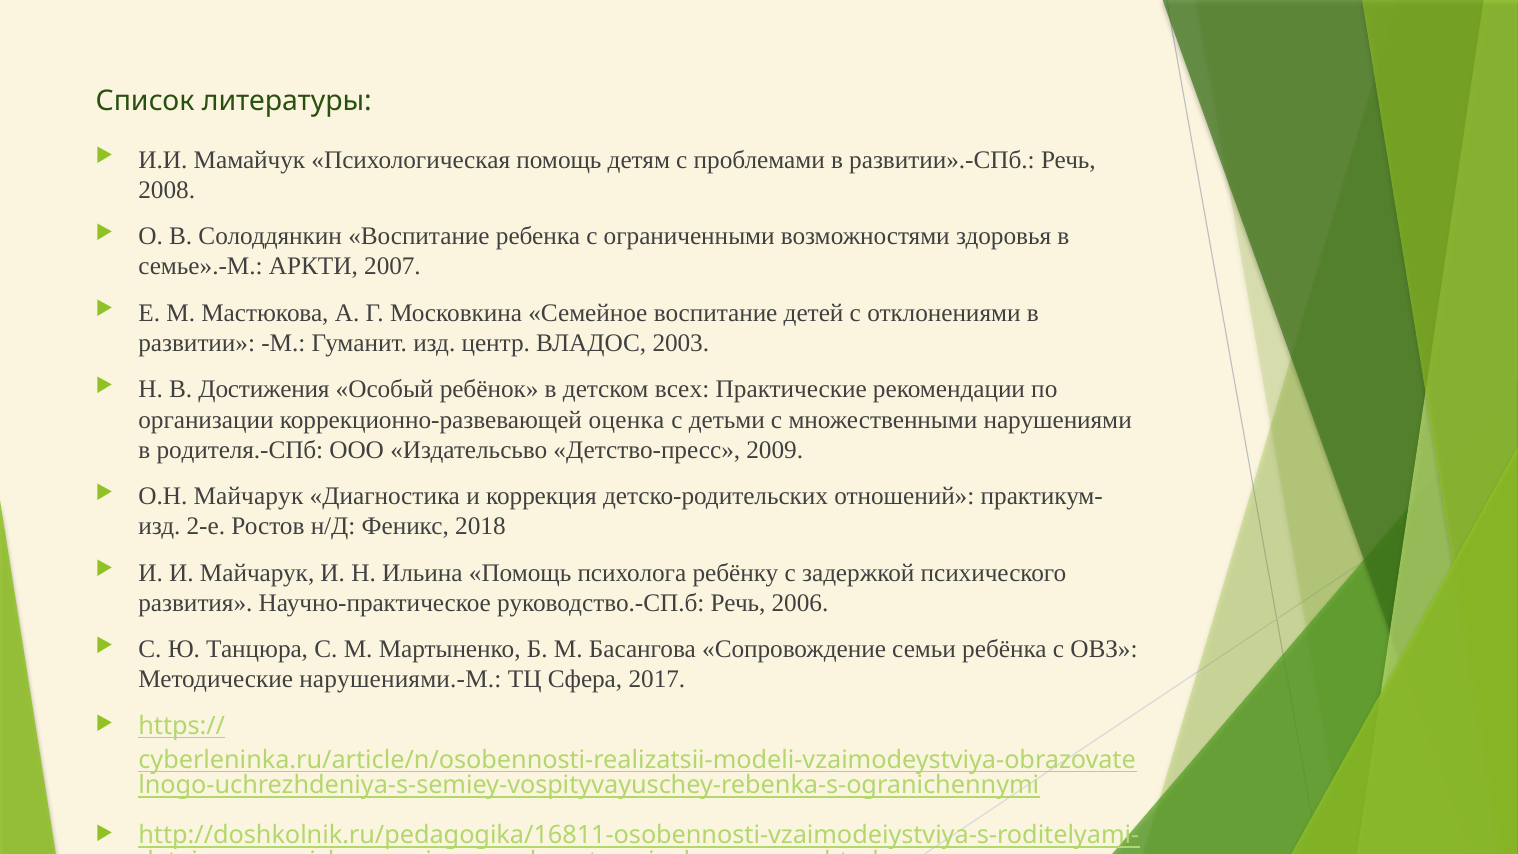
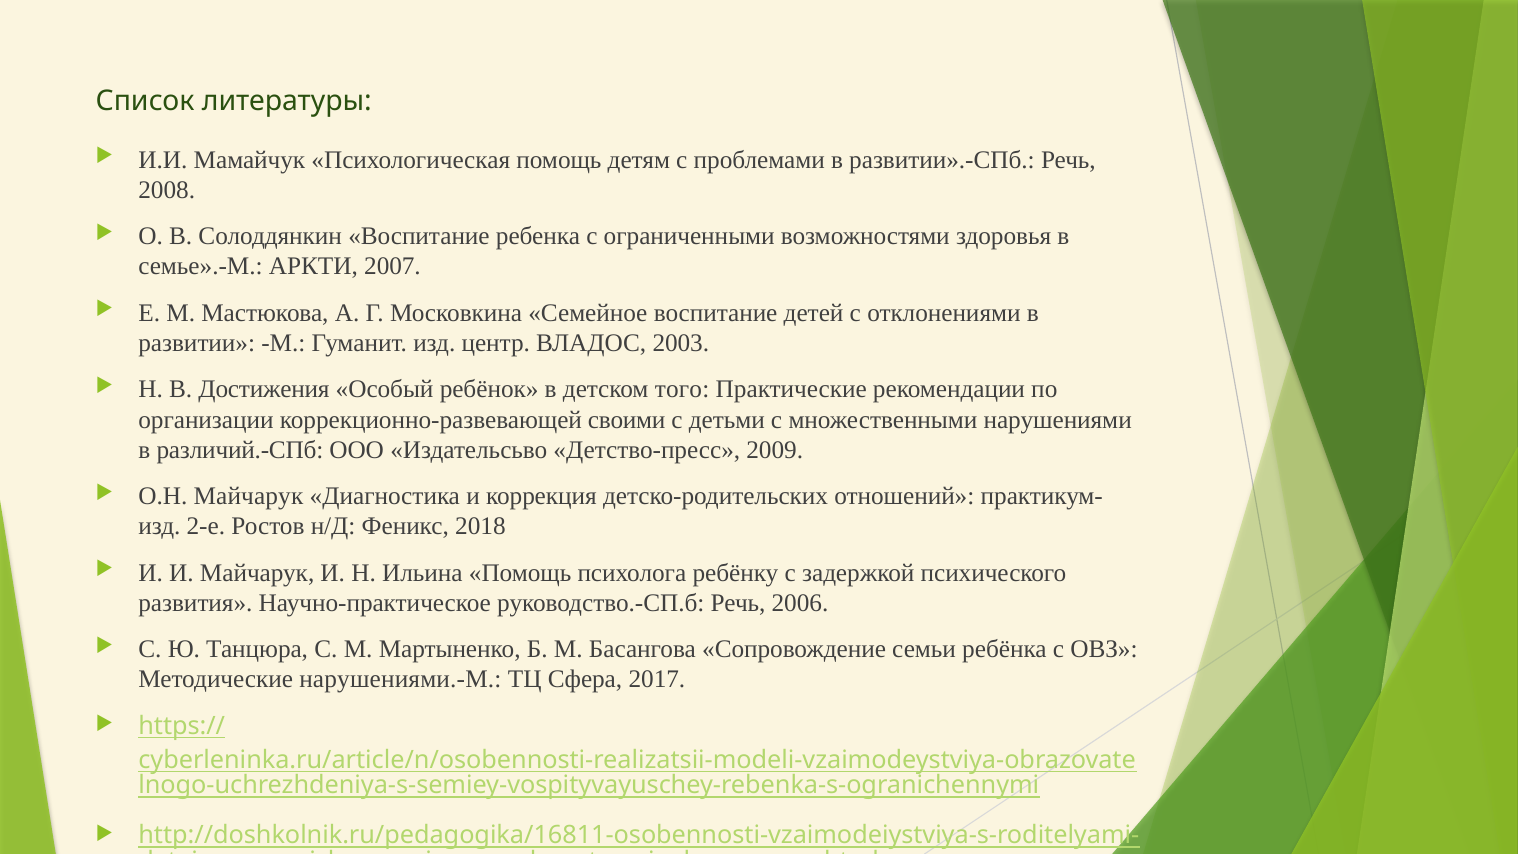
всех: всех -> того (682, 389)
оценка: оценка -> своими (627, 420)
родителя.-СПб: родителя.-СПб -> различий.-СПб (240, 450)
